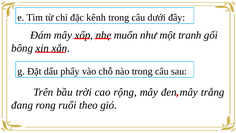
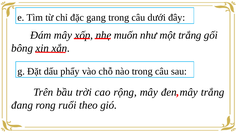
kênh: kênh -> gang (96, 17)
một tranh: tranh -> trắng (190, 35)
